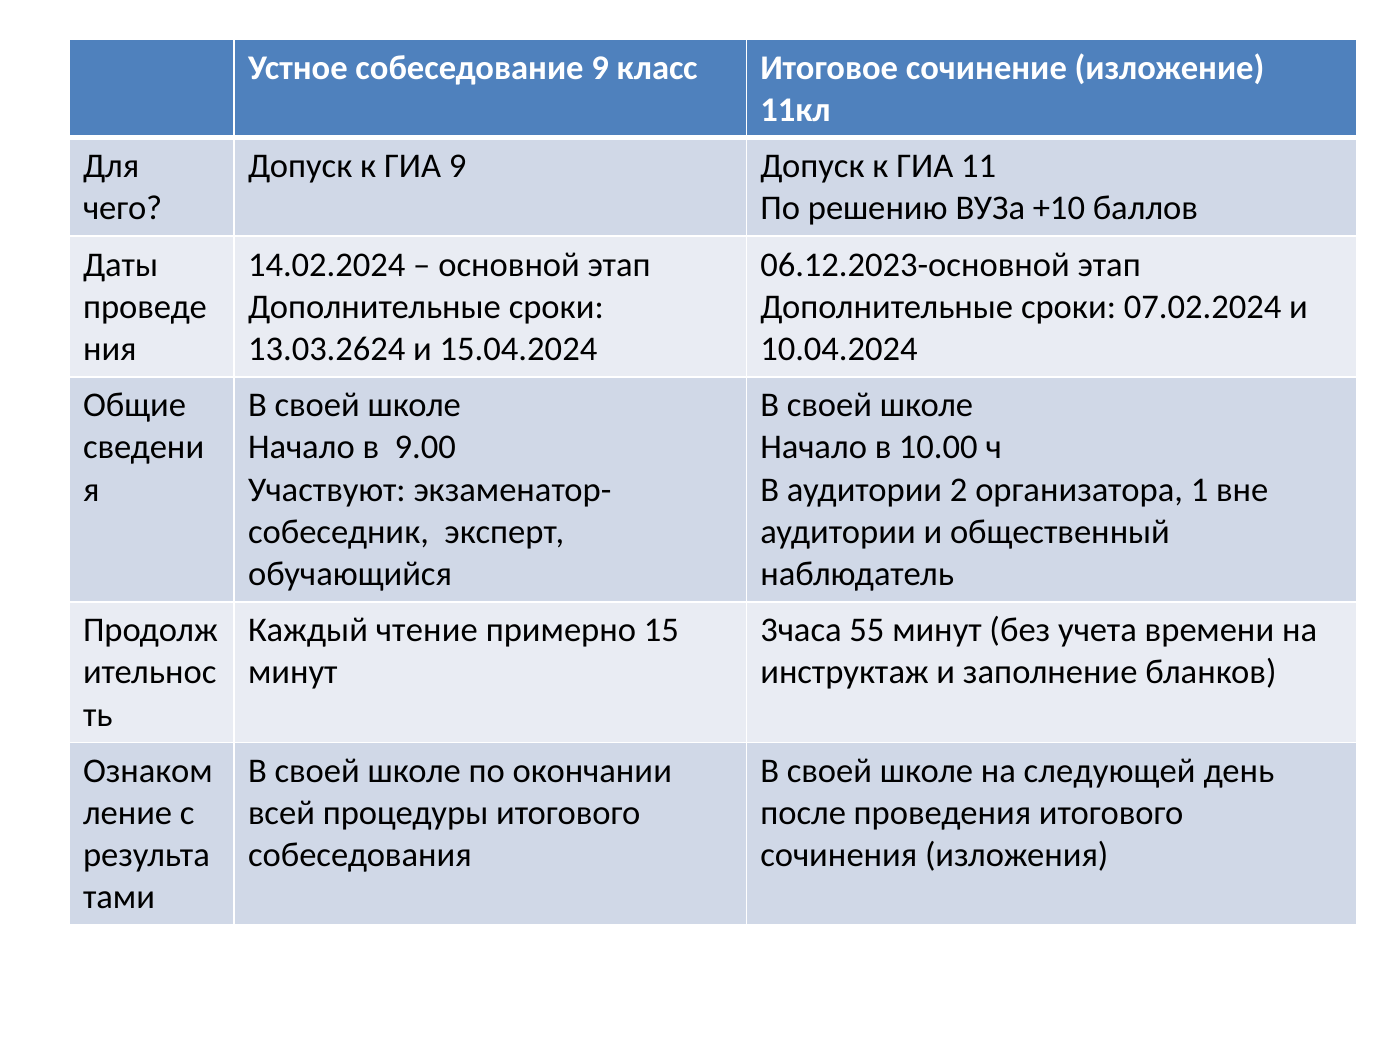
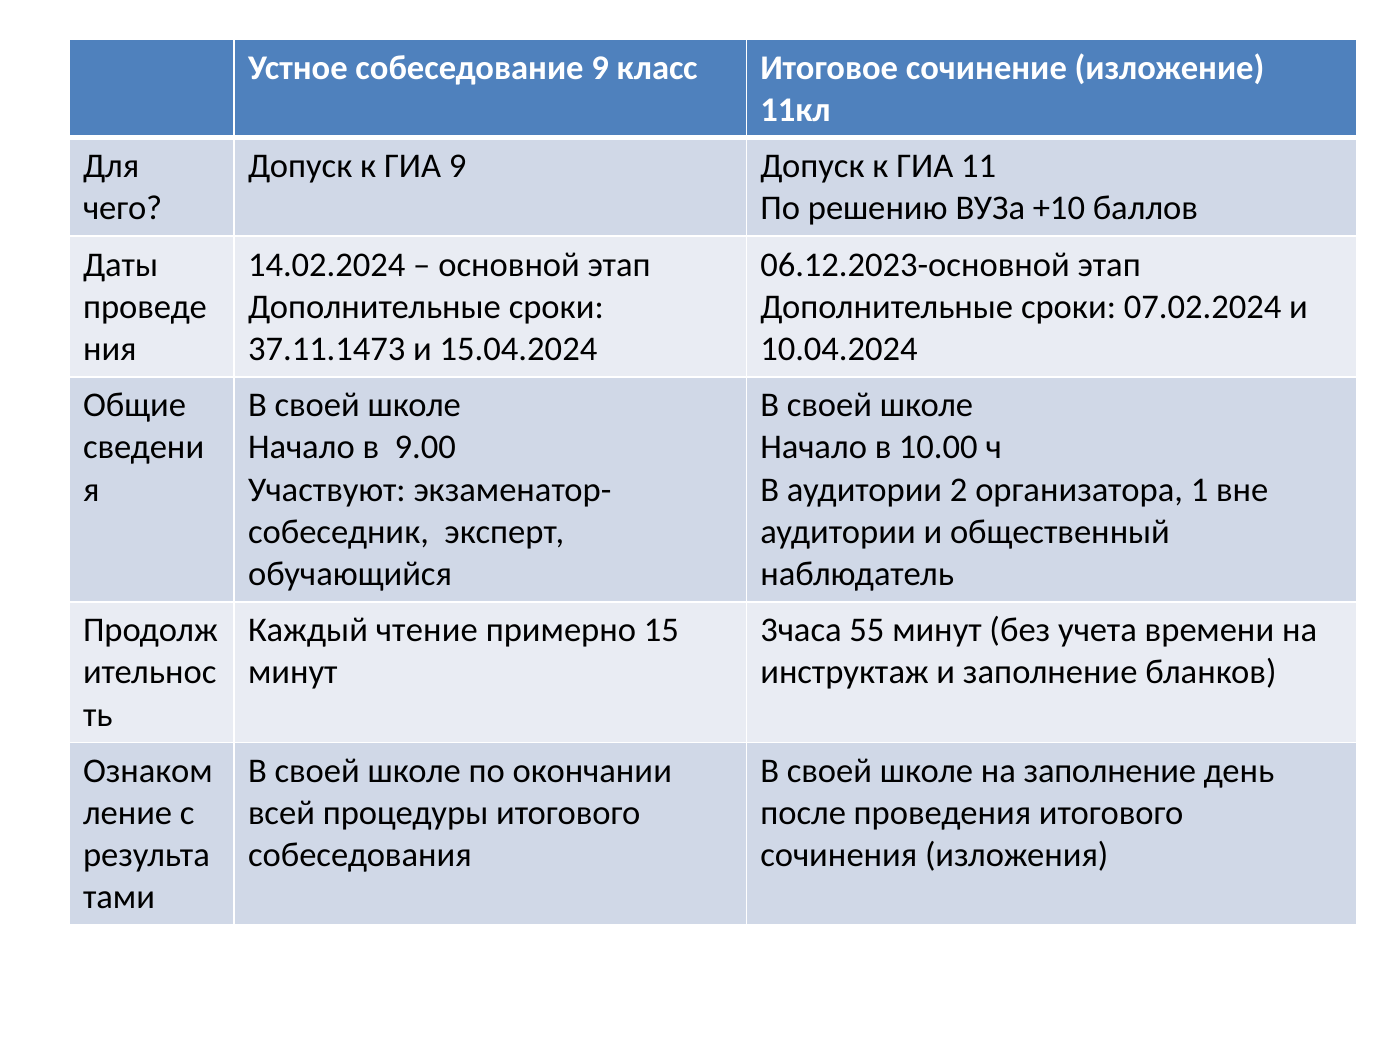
13.03.2624: 13.03.2624 -> 37.11.1473 (327, 349)
на следующей: следующей -> заполнение (1110, 771)
